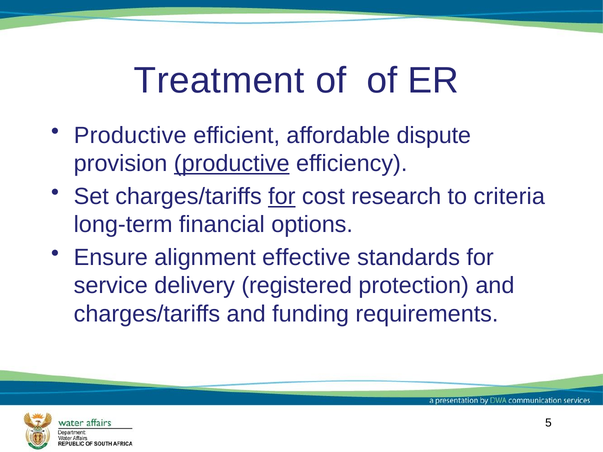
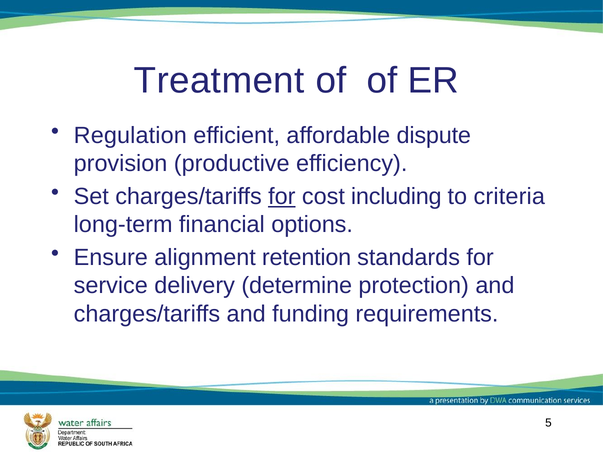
Productive: Productive -> Regulation (130, 136)
productive underline: present -> none (232, 164)
research: research -> including (396, 197)
effective: effective -> retention (307, 258)
registered: registered -> determine (297, 286)
